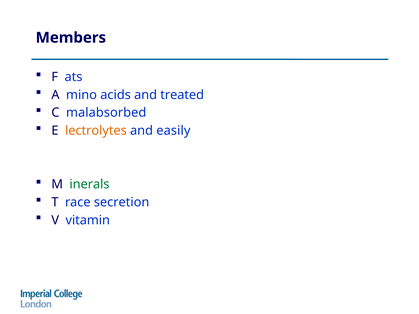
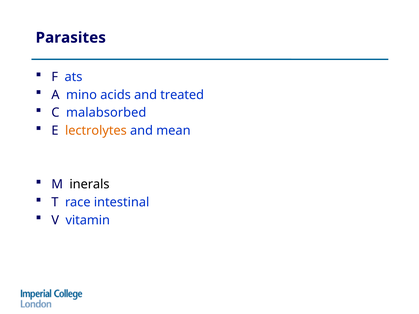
Members: Members -> Parasites (71, 38)
easily: easily -> mean (173, 131)
inerals colour: green -> black (89, 185)
secretion: secretion -> intestinal (122, 202)
